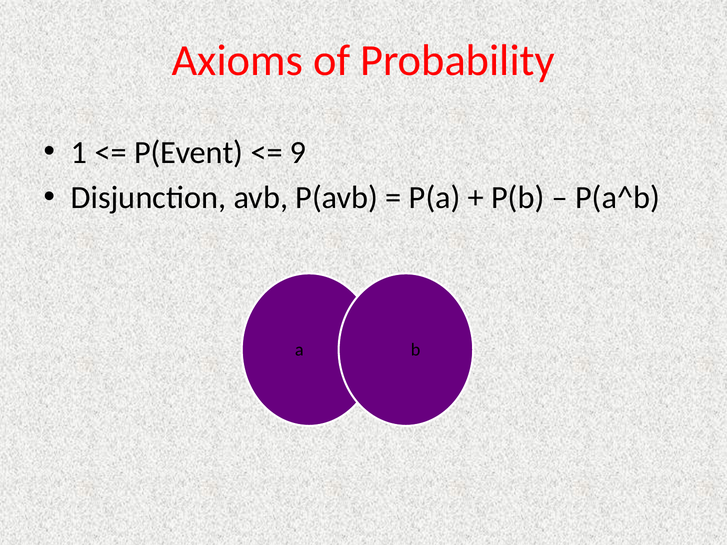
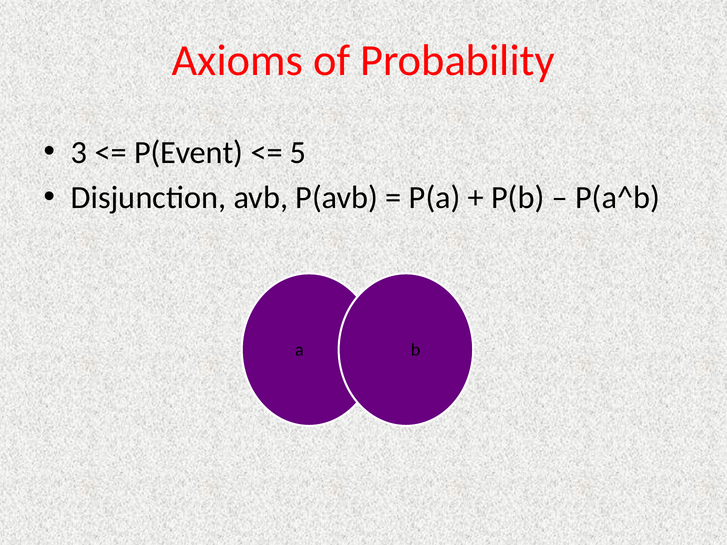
1: 1 -> 3 (79, 153)
9: 9 -> 5 (298, 153)
